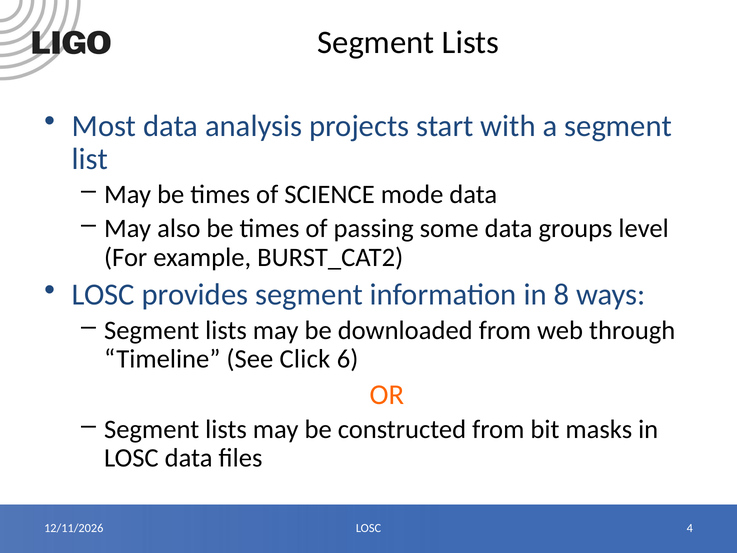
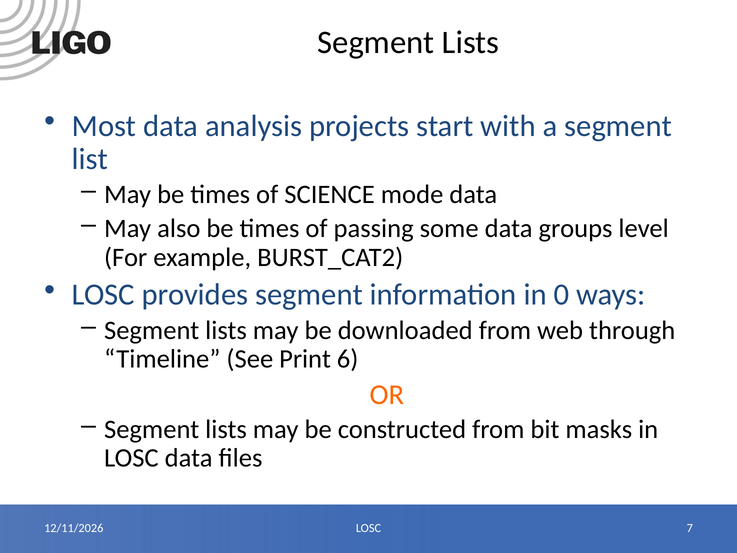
8: 8 -> 0 (561, 295)
Click: Click -> Print (305, 359)
4: 4 -> 7 (690, 528)
